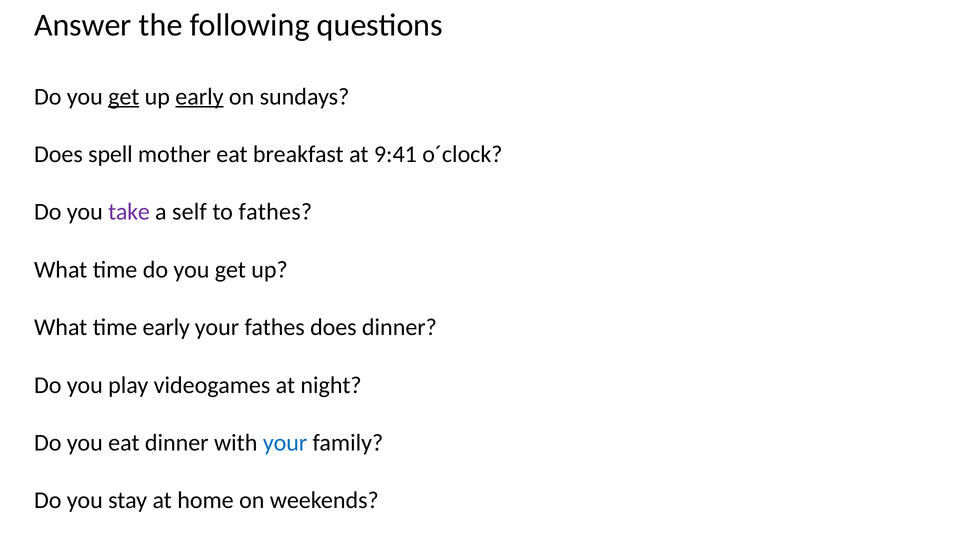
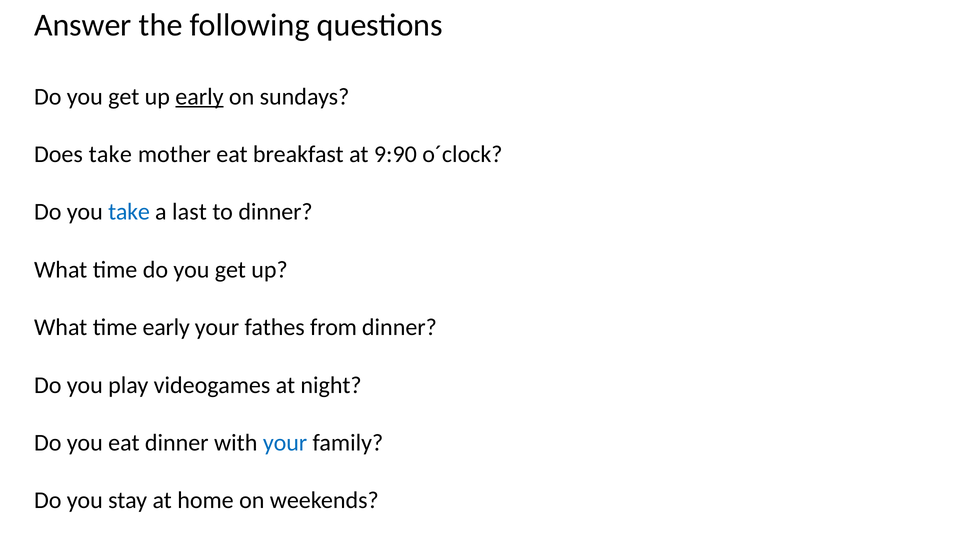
get underline: present -> none (124, 97)
Does spell: spell -> take (110, 154)
9:41: 9:41 -> 9:90 (395, 154)
take colour: purple -> blue (129, 212)
self: self -> last (189, 212)
to fathes: fathes -> dinner (276, 212)
fathes does: does -> from (333, 327)
